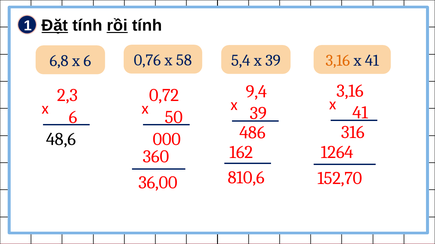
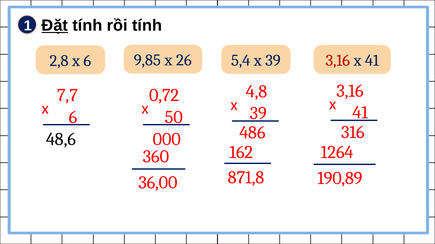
rồi underline: present -> none (117, 26)
6,8: 6,8 -> 2,8 (59, 61)
0,76: 0,76 -> 9,85 (147, 60)
58: 58 -> 26 (184, 60)
3,16 colour: orange -> red (338, 61)
9,4: 9,4 -> 4,8 (257, 92)
2,3: 2,3 -> 7,7 (67, 96)
810,6: 810,6 -> 871,8 (246, 178)
152,70: 152,70 -> 190,89 (340, 179)
